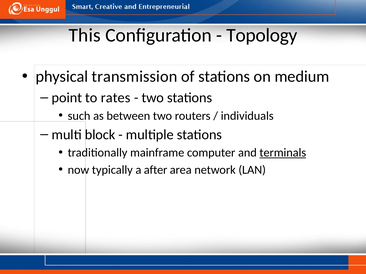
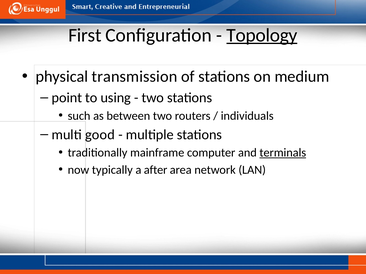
This: This -> First (85, 35)
Topology underline: none -> present (262, 35)
rates: rates -> using (116, 98)
block: block -> good (100, 135)
